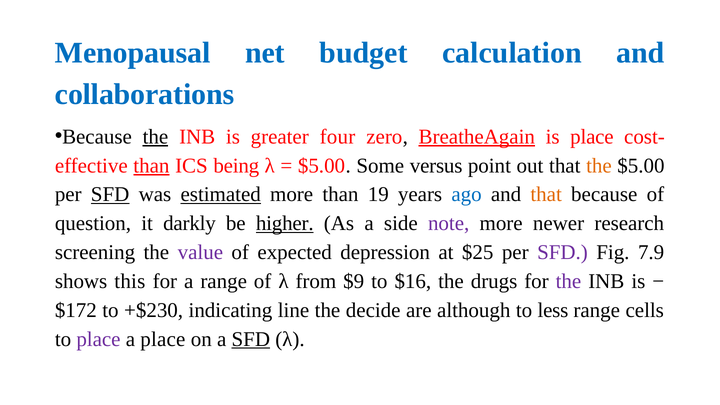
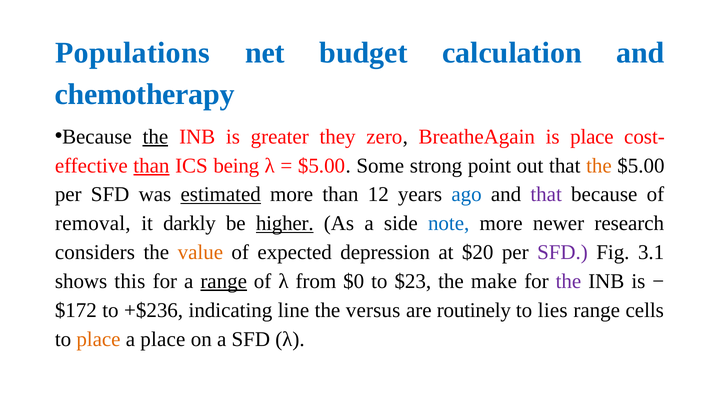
Menopausal: Menopausal -> Populations (133, 53)
collaborations: collaborations -> chemotherapy (145, 94)
four: four -> they (338, 137)
BreatheAgain underline: present -> none (477, 137)
versus: versus -> strong (436, 166)
SFD underline: present -> none (110, 195)
19: 19 -> 12 (378, 195)
that colour: orange -> purple (546, 195)
question: question -> removal (93, 223)
note colour: purple -> blue (449, 223)
screening: screening -> considers (95, 252)
value colour: purple -> orange (200, 252)
$25: $25 -> $20 (478, 252)
7.9: 7.9 -> 3.1 (651, 252)
range underline: none -> present (224, 281)
$9: $9 -> $0 (354, 281)
$16: $16 -> $23 (413, 281)
drugs: drugs -> make (494, 281)
+$230: +$230 -> +$236 (154, 310)
decide: decide -> versus (373, 310)
although: although -> routinely (474, 310)
less: less -> lies (553, 310)
place colour: purple -> orange (98, 339)
SFD underline: present -> none (251, 339)
